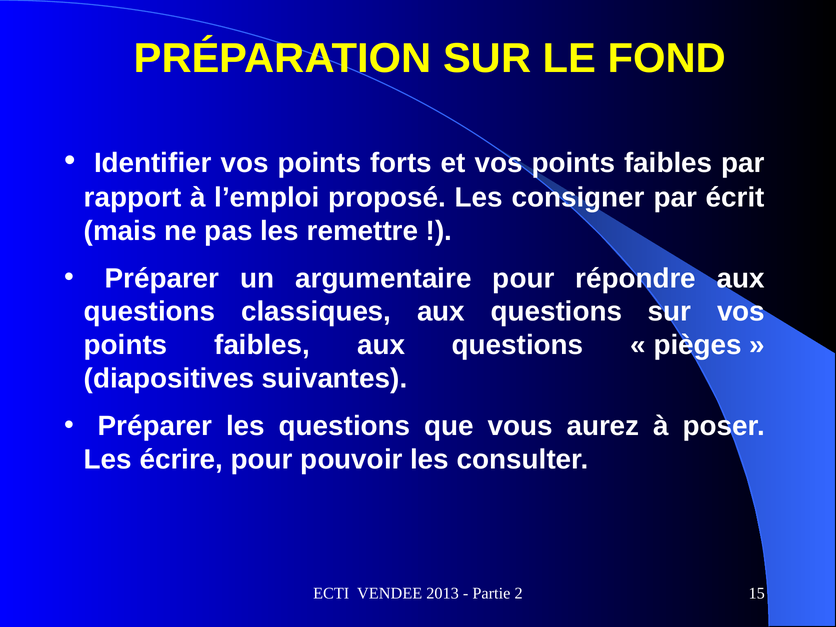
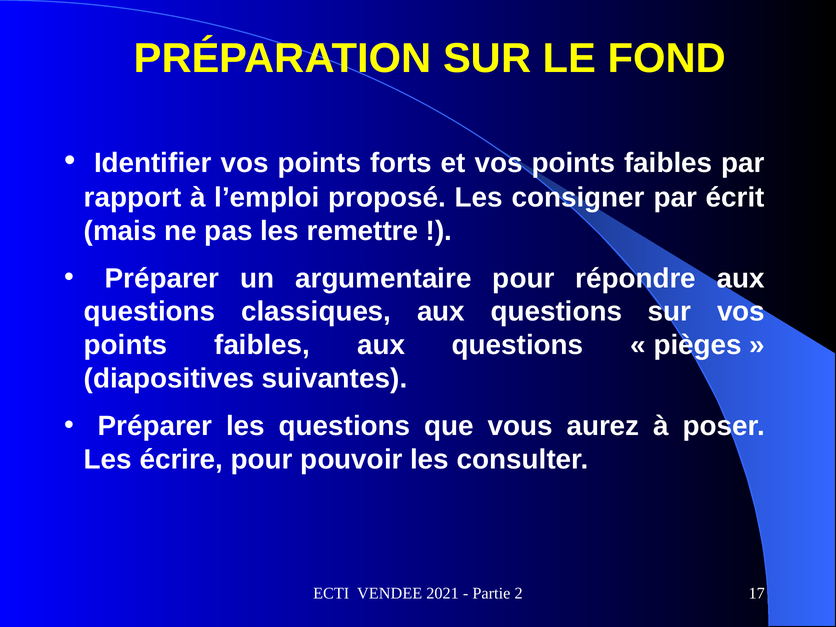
2013: 2013 -> 2021 (443, 593)
15: 15 -> 17 (757, 593)
